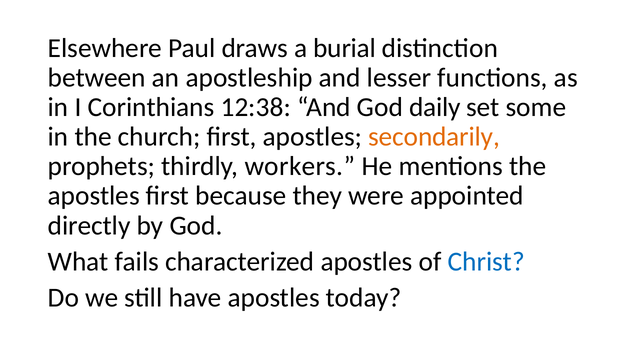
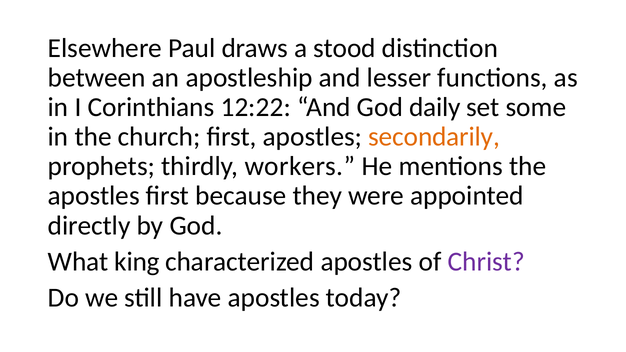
burial: burial -> stood (345, 48)
12:38: 12:38 -> 12:22 (256, 107)
fails: fails -> king (137, 262)
Christ colour: blue -> purple (486, 262)
